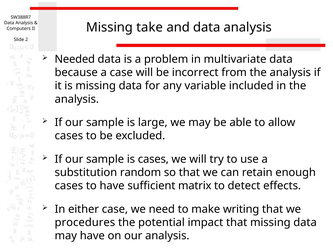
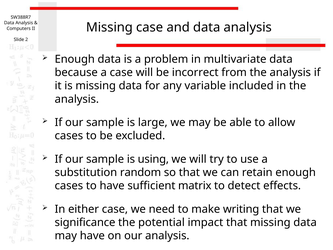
Missing take: take -> case (150, 27)
Needed: Needed -> Enough (75, 59)
is cases: cases -> using (153, 159)
procedures: procedures -> significance (85, 222)
